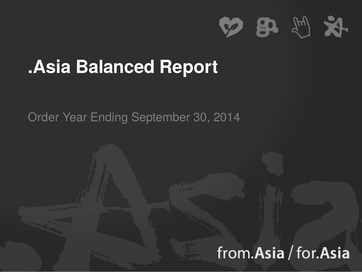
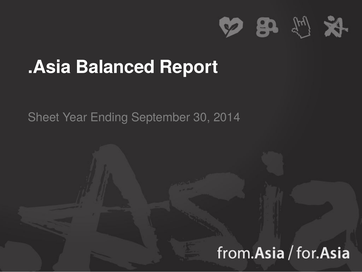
Order: Order -> Sheet (44, 117)
